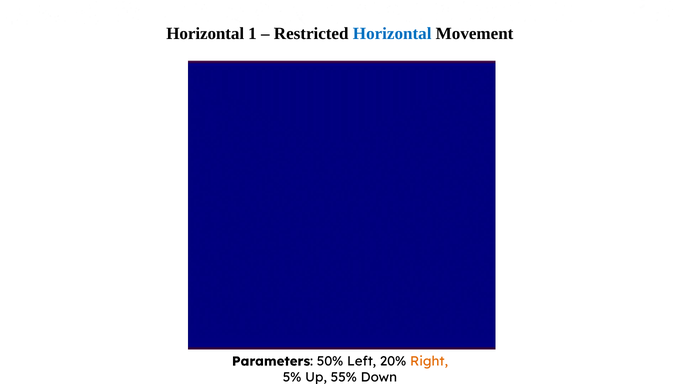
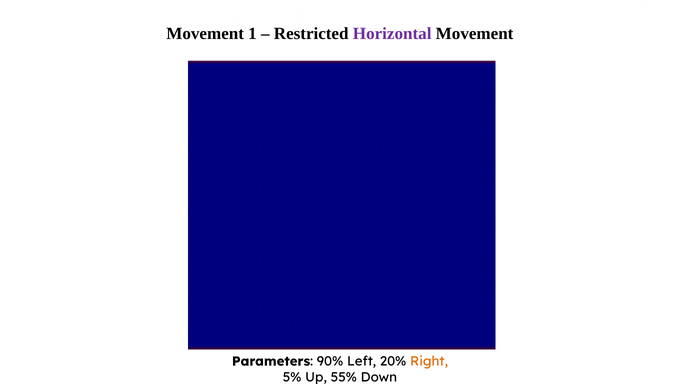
Horizontal: Horizontal -> Movement (205, 34)
Horizontal colour: blue -> purple (392, 34)
50%: 50% -> 90% (330, 361)
